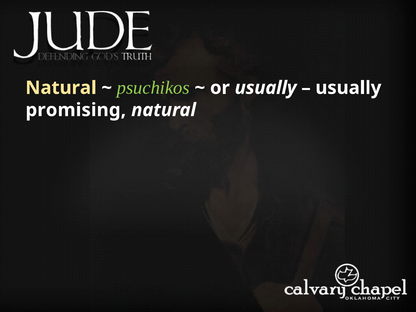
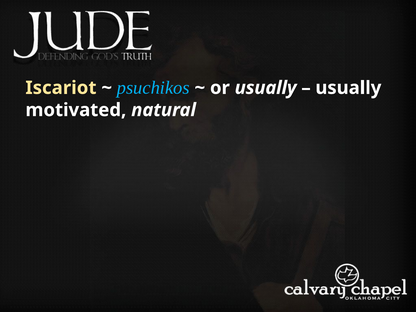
Natural: Natural -> Iscariot (61, 88)
psuchikos colour: light green -> light blue (153, 88)
promising: promising -> motivated (76, 110)
